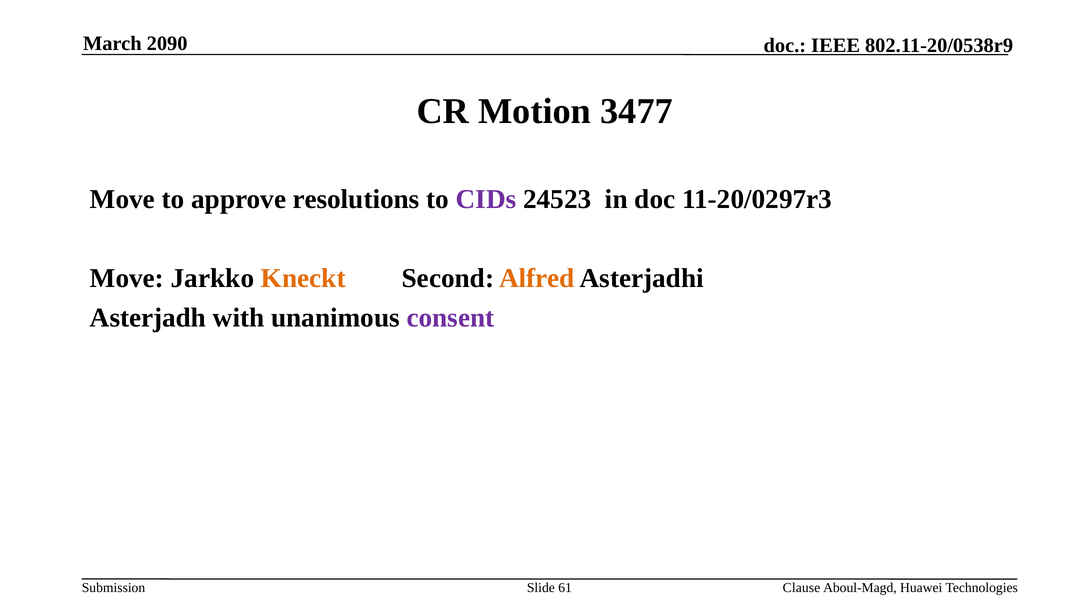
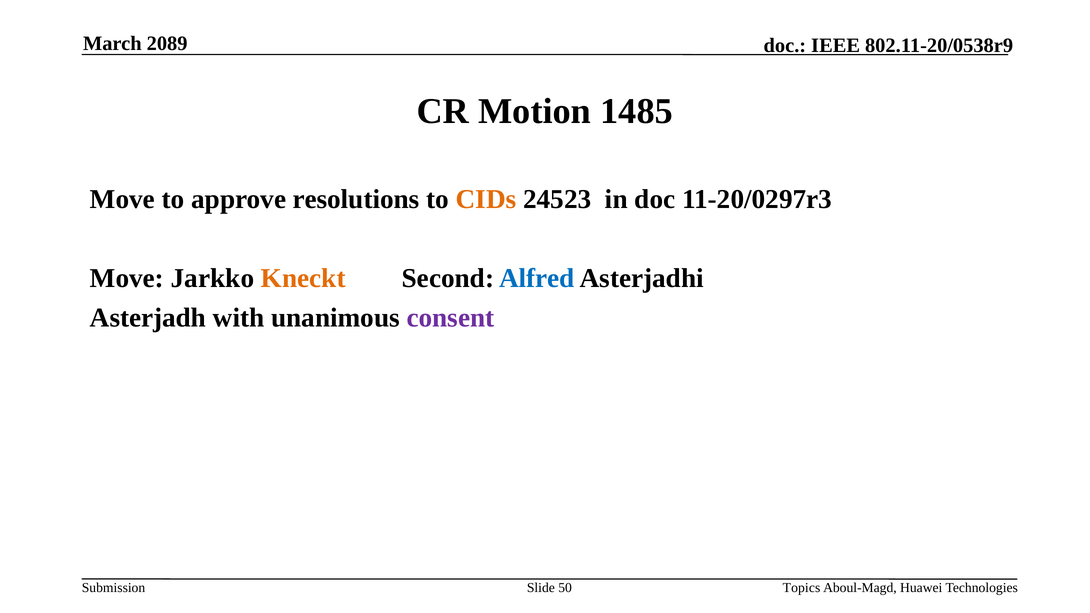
2090: 2090 -> 2089 (167, 43)
3477: 3477 -> 1485 (637, 111)
CIDs colour: purple -> orange (486, 199)
Alfred colour: orange -> blue (537, 279)
61: 61 -> 50 (565, 588)
Clause: Clause -> Topics (802, 588)
